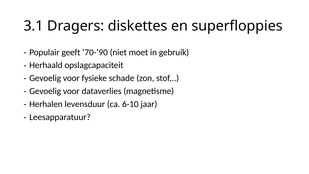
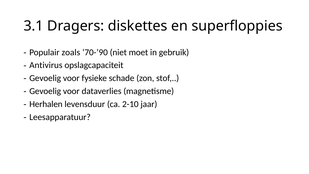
geeft: geeft -> zoals (71, 52)
Herhaald: Herhaald -> Antivirus (46, 65)
6-10: 6-10 -> 2-10 (130, 104)
